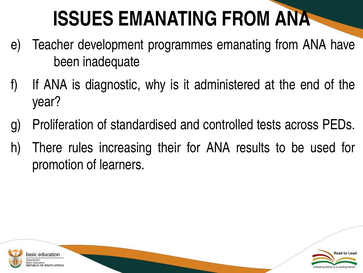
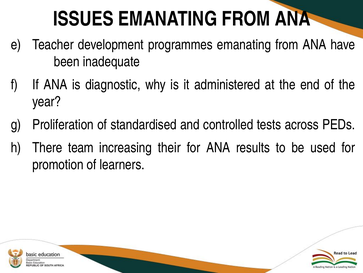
rules: rules -> team (81, 147)
